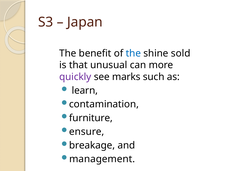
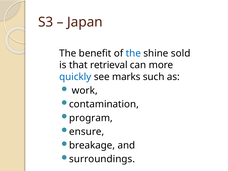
unusual: unusual -> retrieval (109, 65)
quickly colour: purple -> blue (75, 77)
learn: learn -> work (85, 91)
furniture: furniture -> program (91, 118)
management: management -> surroundings (102, 159)
